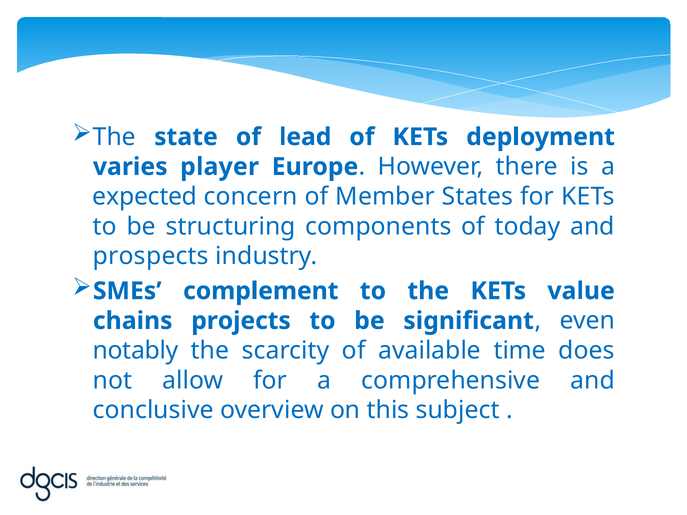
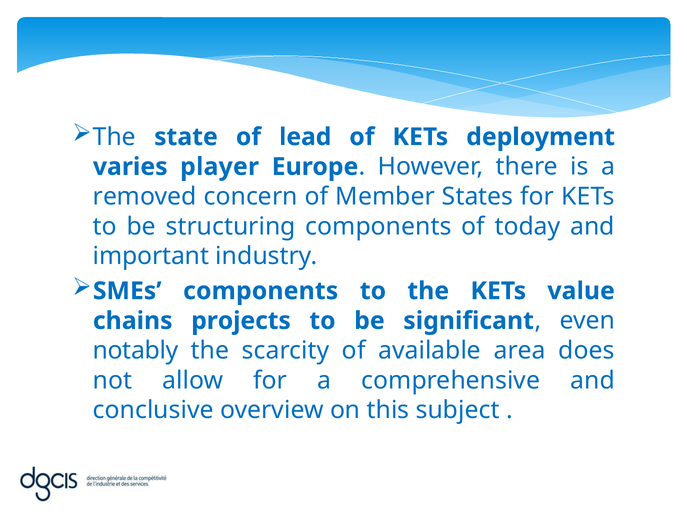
expected: expected -> removed (145, 197)
prospects: prospects -> important (151, 256)
SMEs complement: complement -> components (261, 291)
time: time -> area (520, 351)
